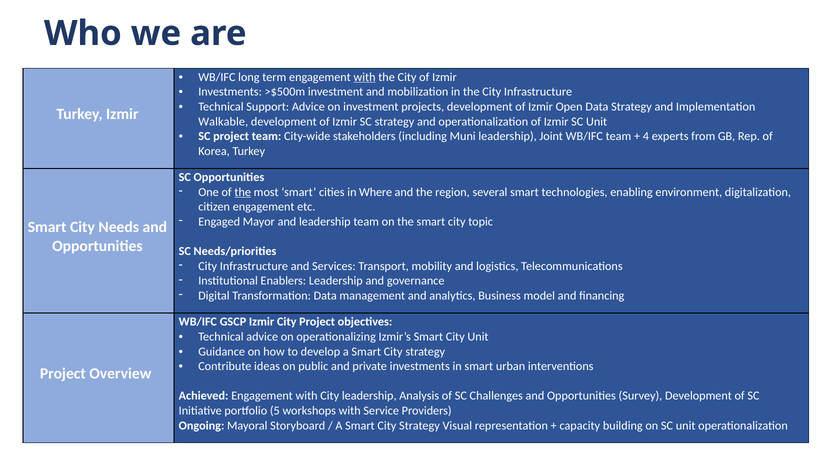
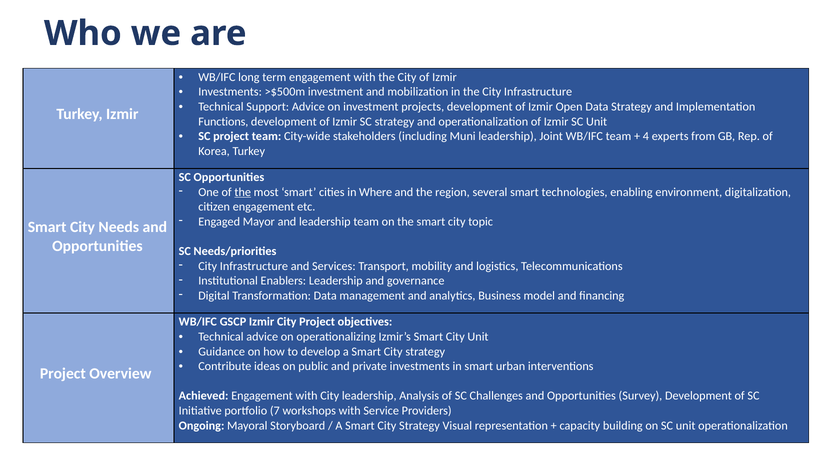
with underline: present -> none (365, 77)
Walkable: Walkable -> Functions (223, 122)
5: 5 -> 7 (275, 411)
